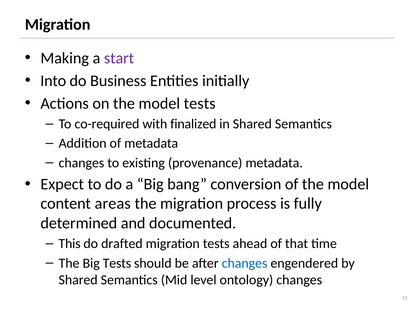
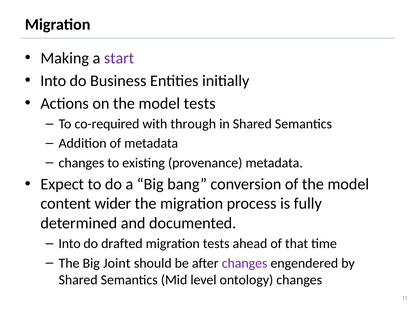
finalized: finalized -> through (193, 124)
areas: areas -> wider (113, 203)
This: This -> Into (70, 243)
Big Tests: Tests -> Joint (117, 262)
changes colour: blue -> purple (245, 262)
